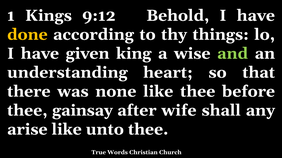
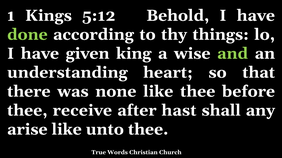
9:12: 9:12 -> 5:12 (99, 16)
done colour: yellow -> light green (27, 35)
gainsay: gainsay -> receive (82, 111)
wife: wife -> hast (179, 111)
